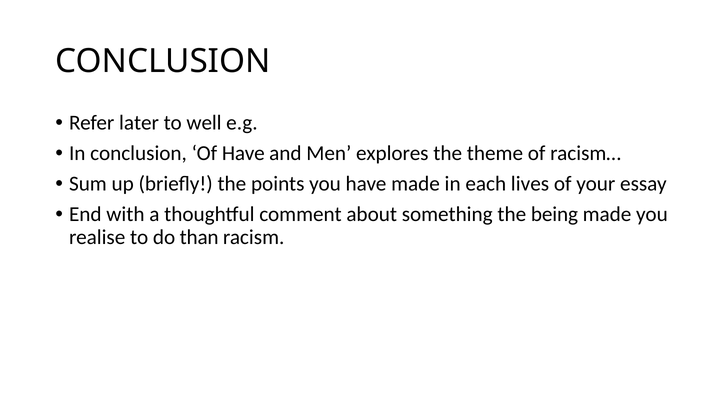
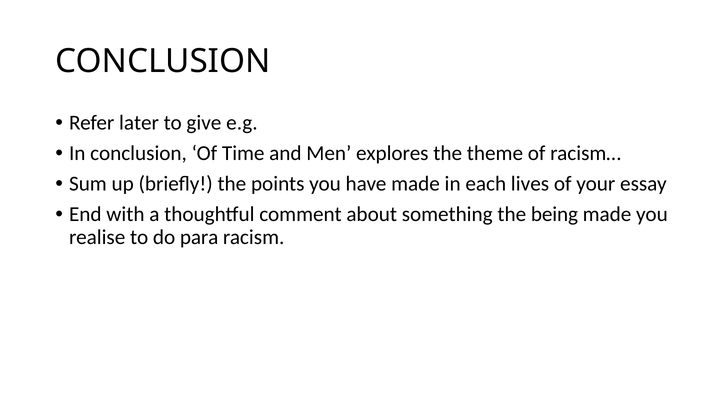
well: well -> give (204, 123)
Of Have: Have -> Time (243, 153)
than: than -> para (199, 237)
